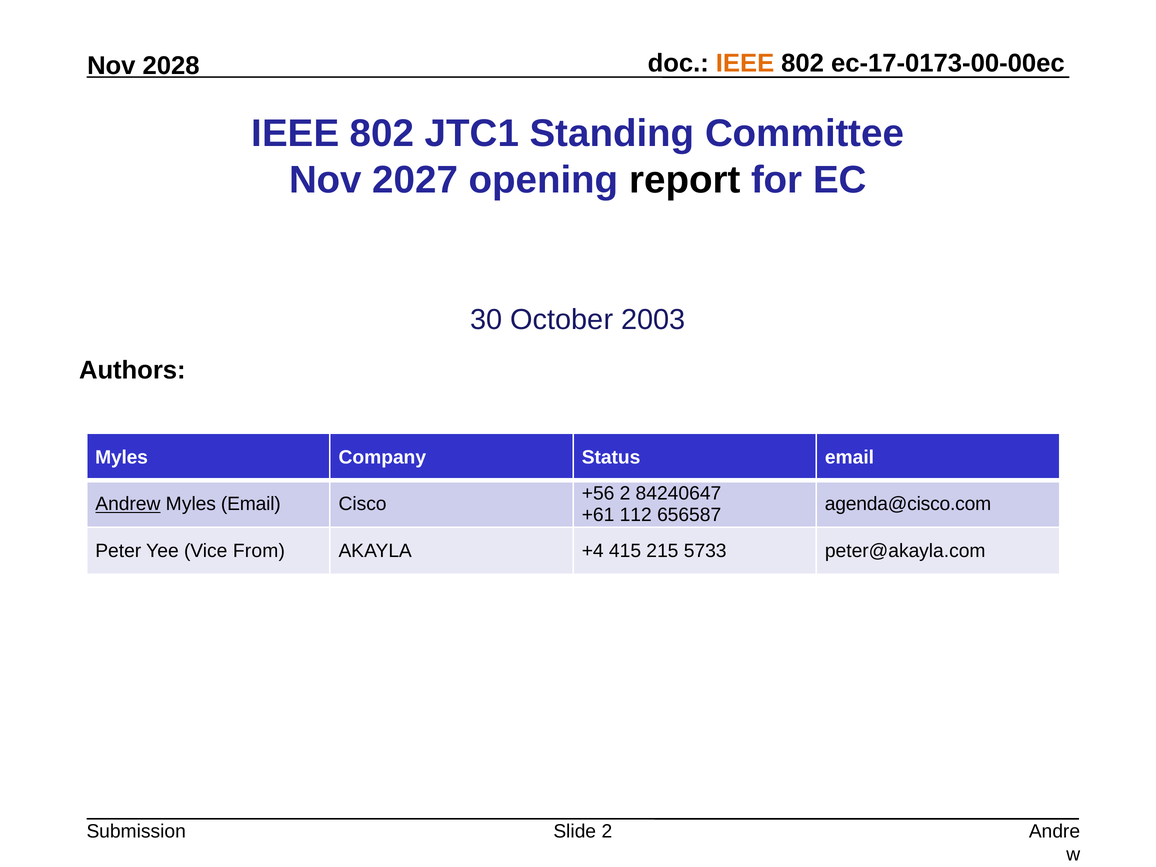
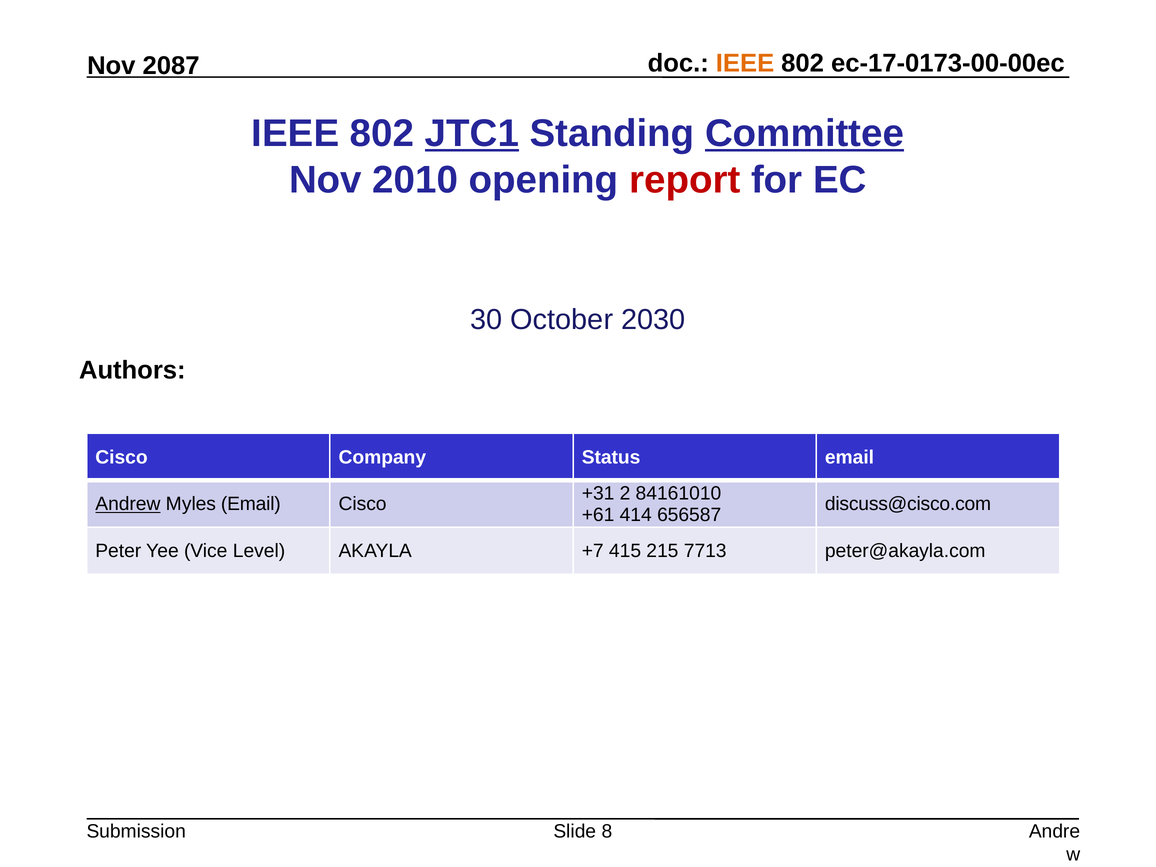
2028: 2028 -> 2087 (171, 66)
JTC1 underline: none -> present (472, 134)
Committee underline: none -> present (805, 134)
2027: 2027 -> 2010 (415, 180)
report colour: black -> red (685, 180)
2003: 2003 -> 2030 (653, 320)
Myles: Myles -> Cisco (121, 457)
+56: +56 -> +31 (598, 493)
84240647: 84240647 -> 84161010 (678, 493)
agenda@cisco.com: agenda@cisco.com -> discuss@cisco.com (908, 504)
112: 112 -> 414 (636, 515)
From: From -> Level (259, 551)
+4: +4 -> +7 (593, 551)
5733: 5733 -> 7713 (705, 551)
Slide 2: 2 -> 8 (607, 832)
